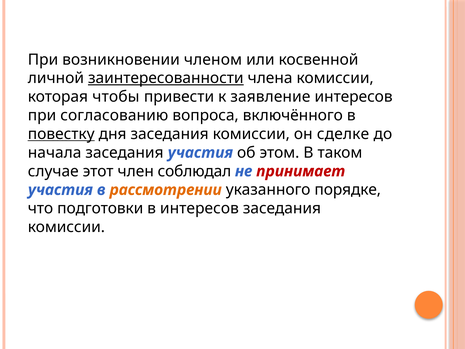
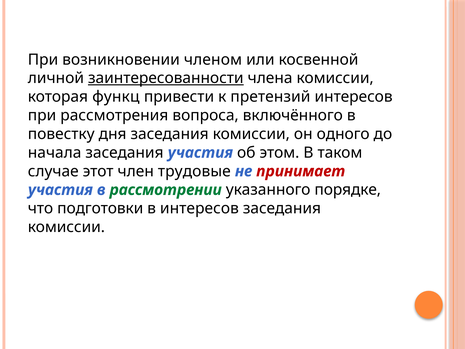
чтобы: чтобы -> функц (116, 97)
заявление: заявление -> претензий (270, 97)
согласованию: согласованию -> рассмотрения (114, 115)
повестку underline: present -> none (61, 134)
сделке: сделке -> одного (343, 134)
соблюдал: соблюдал -> трудовые (194, 171)
рассмотрении colour: orange -> green (166, 190)
